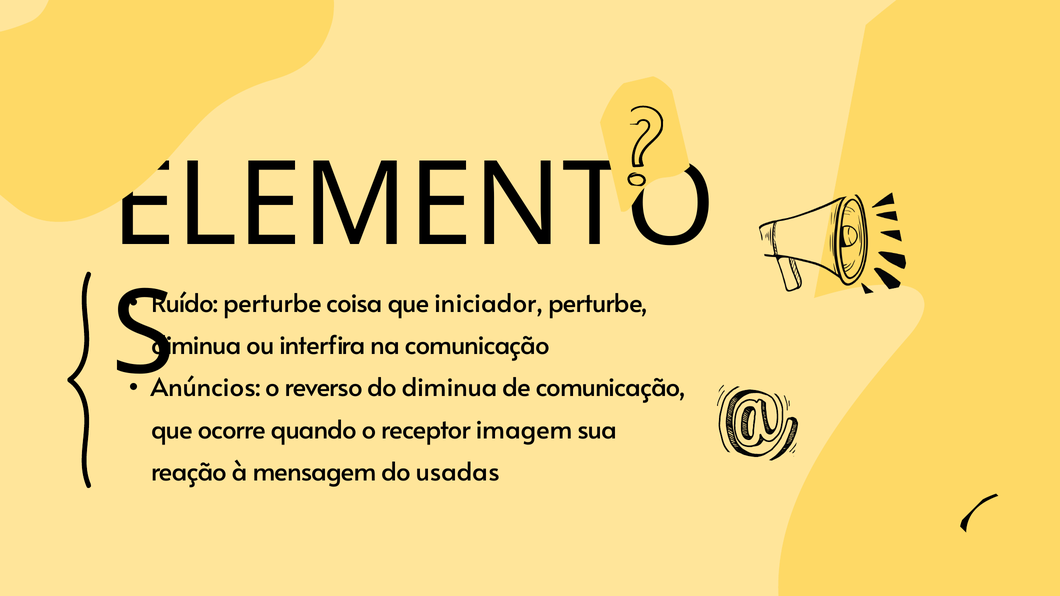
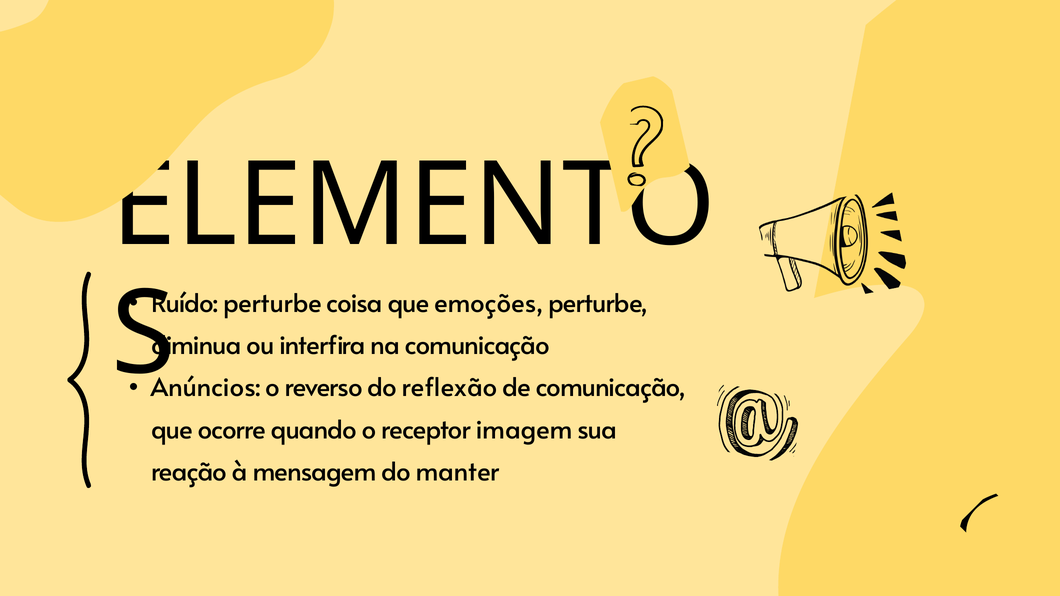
iniciador: iniciador -> emoções (489, 304)
do diminua: diminua -> reflexão (450, 388)
usadas: usadas -> manter (458, 473)
